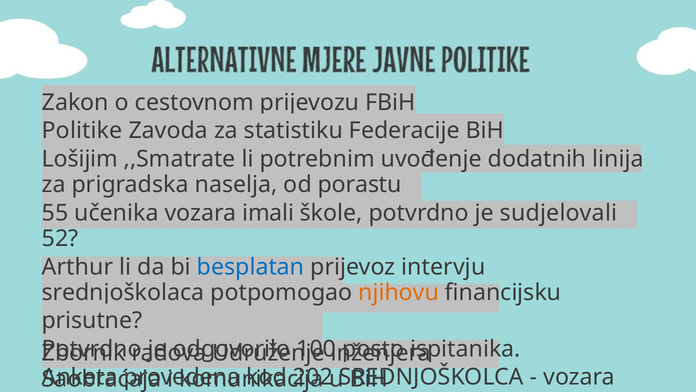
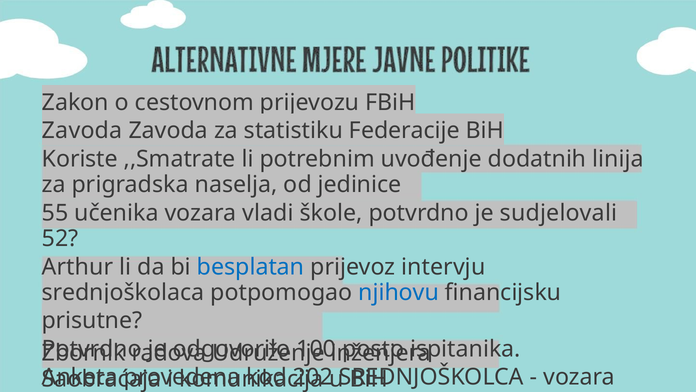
Politike: Politike -> Zavoda (82, 131)
Lošijim: Lošijim -> Koriste (80, 159)
porastu: porastu -> jedinice (360, 184)
imali: imali -> vladi (268, 213)
njihovu colour: orange -> blue (399, 292)
